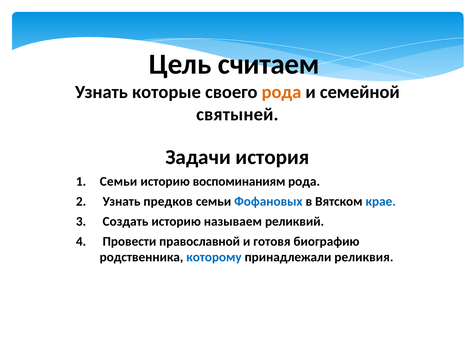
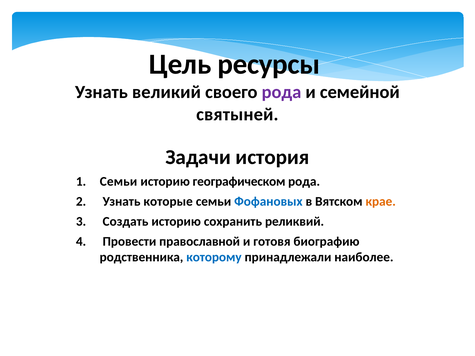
считаем: считаем -> ресурсы (269, 64)
которые: которые -> великий (166, 92)
рода colour: orange -> purple (281, 92)
воспоминаниям: воспоминаниям -> географическом (239, 181)
предков: предков -> которые (168, 202)
крае colour: blue -> orange (381, 202)
называем: называем -> сохранить (233, 222)
реликвия: реликвия -> наиболее (364, 257)
